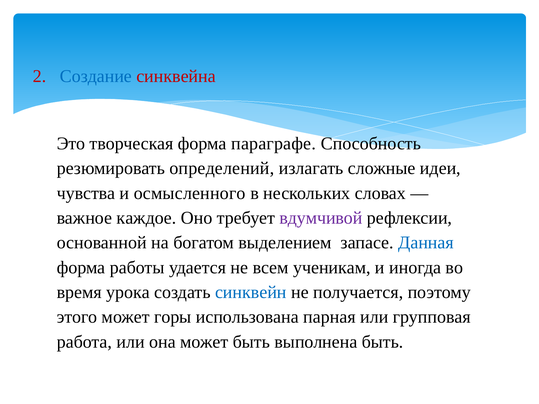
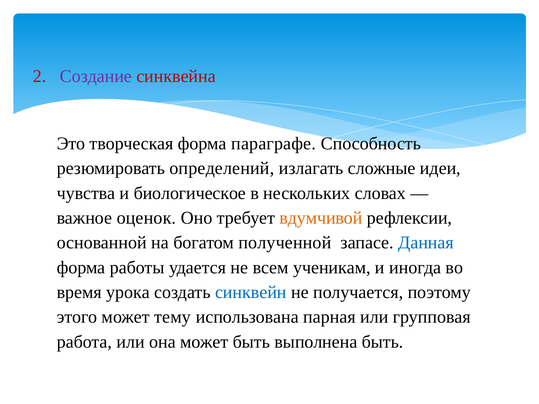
Создание colour: blue -> purple (96, 76)
осмысленного: осмысленного -> биологическое (190, 193)
каждое: каждое -> оценок (146, 218)
вдумчивой colour: purple -> orange (321, 218)
выделением: выделением -> полученной (285, 243)
горы: горы -> тему (173, 317)
